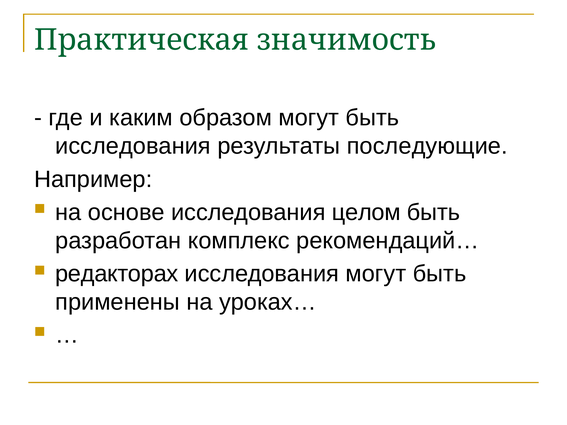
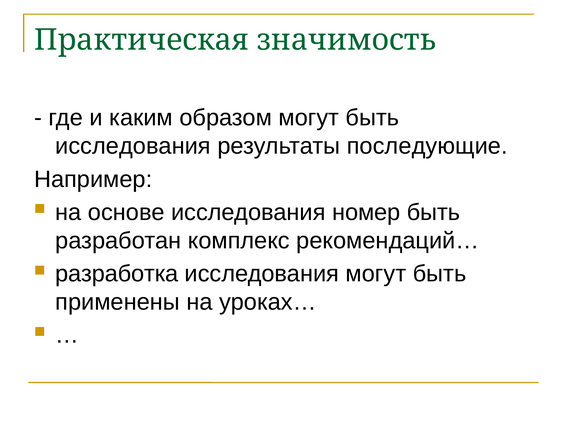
целом: целом -> номер (366, 212)
редакторах: редакторах -> разработка (117, 274)
